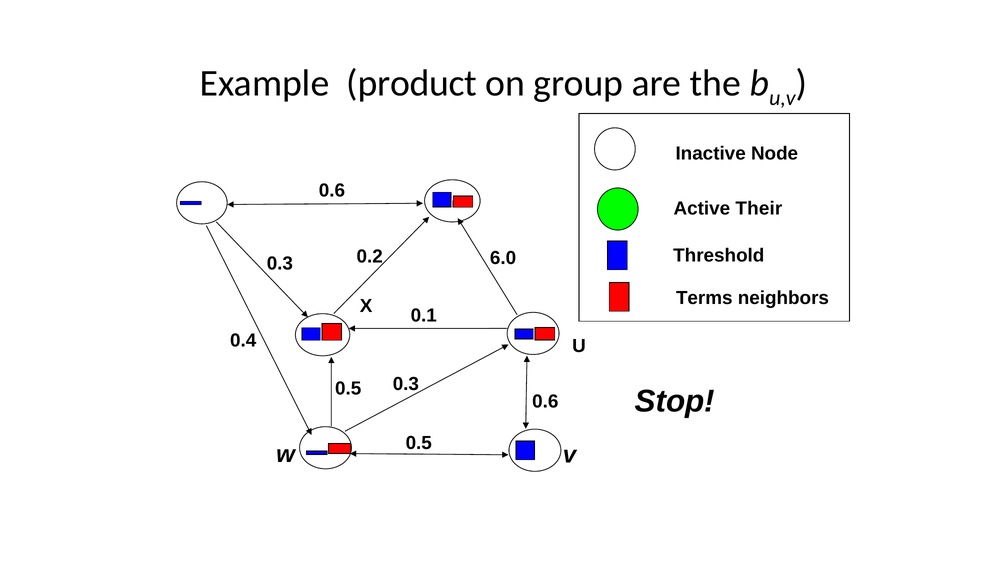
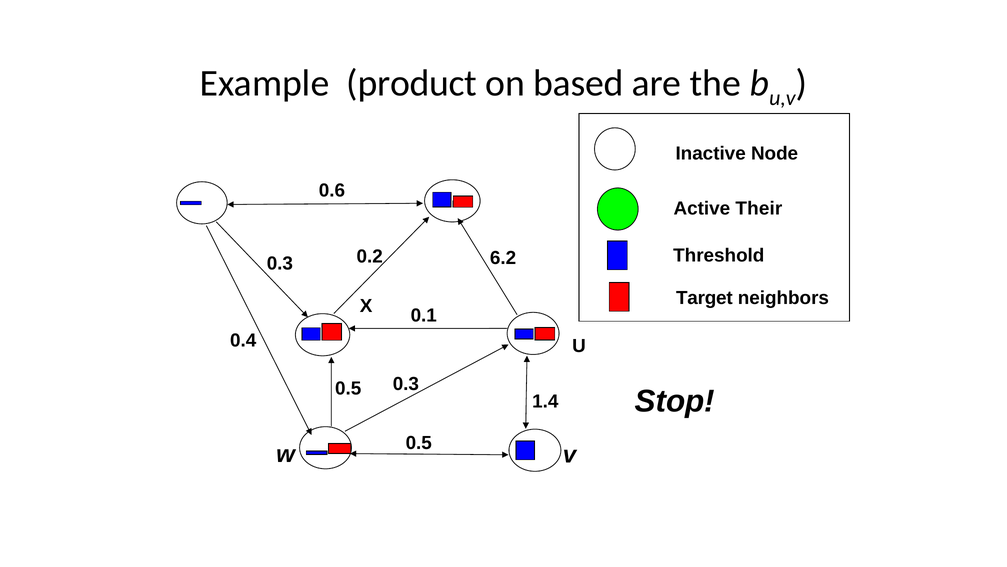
group: group -> based (578, 83)
6.0: 6.0 -> 6.2 (503, 258)
Terms: Terms -> Target (704, 298)
0.6: 0.6 -> 1.4 (545, 401)
